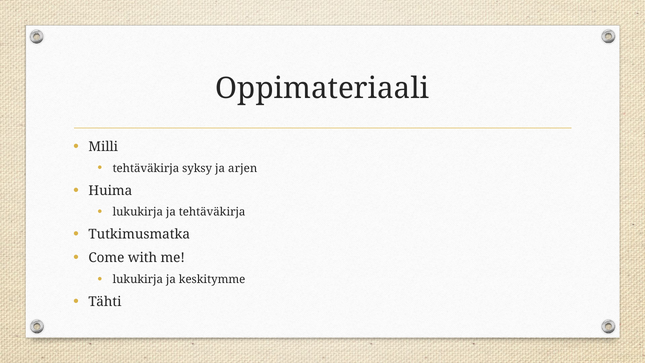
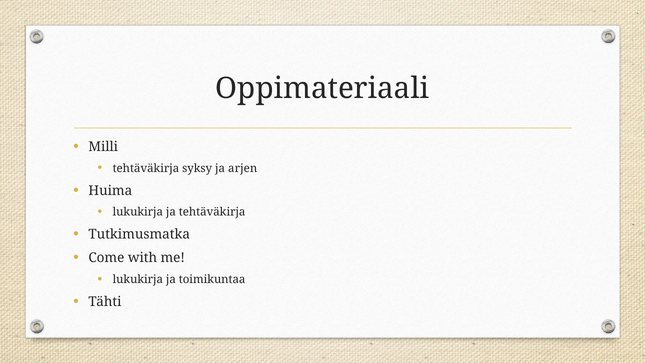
keskitymme: keskitymme -> toimikuntaa (212, 279)
